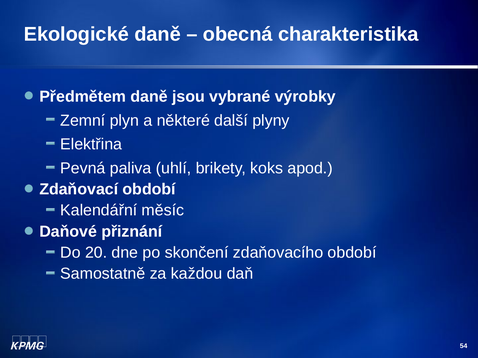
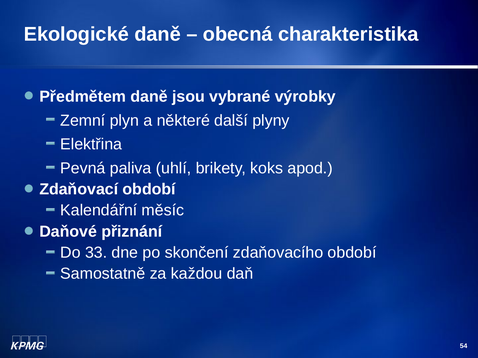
20: 20 -> 33 (96, 253)
